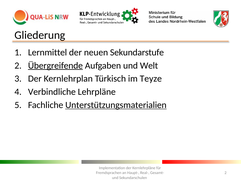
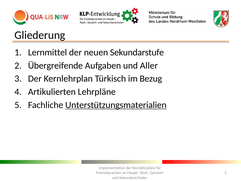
Übergreifende underline: present -> none (55, 65)
Welt: Welt -> Aller (149, 65)
Teyze: Teyze -> Bezug (151, 79)
Verbindliche: Verbindliche -> Artikulierten (52, 92)
